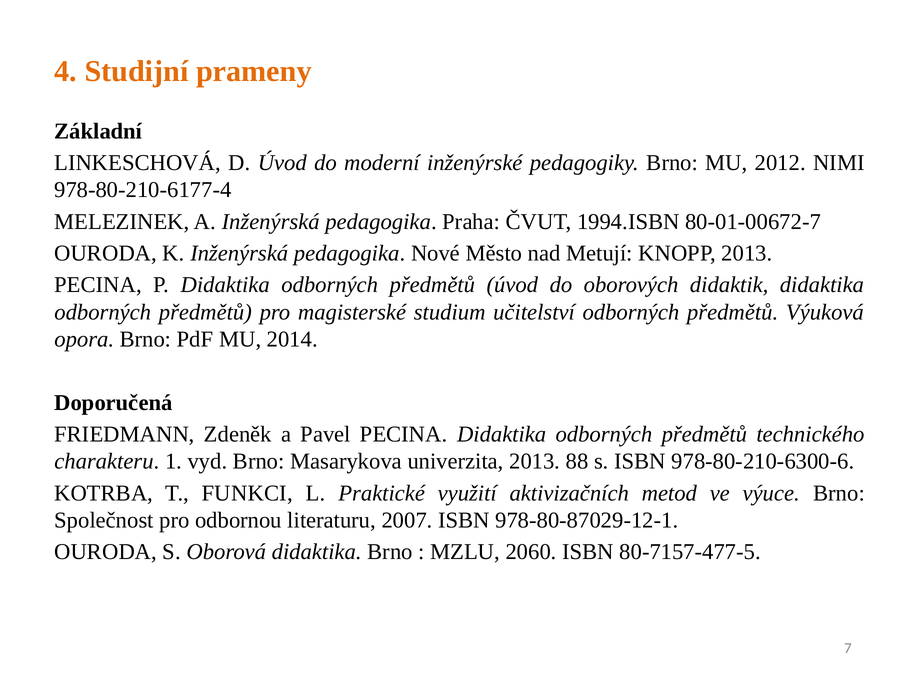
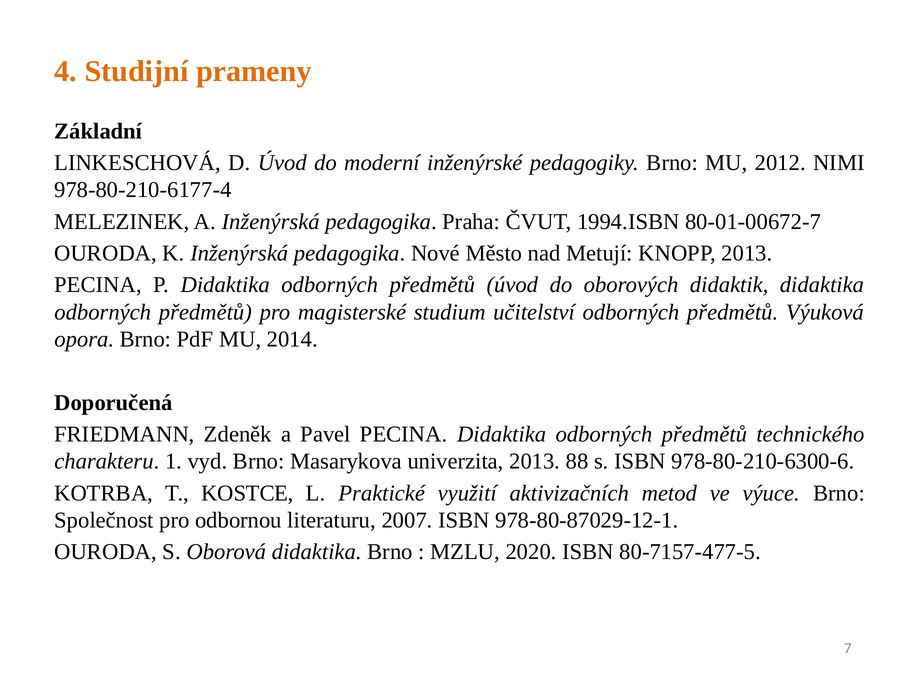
FUNKCI: FUNKCI -> KOSTCE (247, 494)
2060: 2060 -> 2020 (531, 552)
